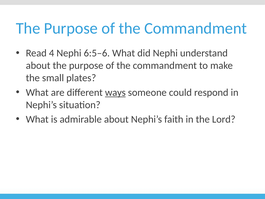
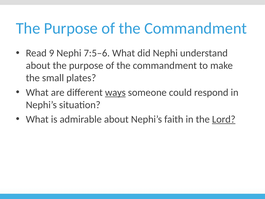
4: 4 -> 9 (52, 53)
6:5–6: 6:5–6 -> 7:5–6 (97, 53)
Lord underline: none -> present (224, 119)
